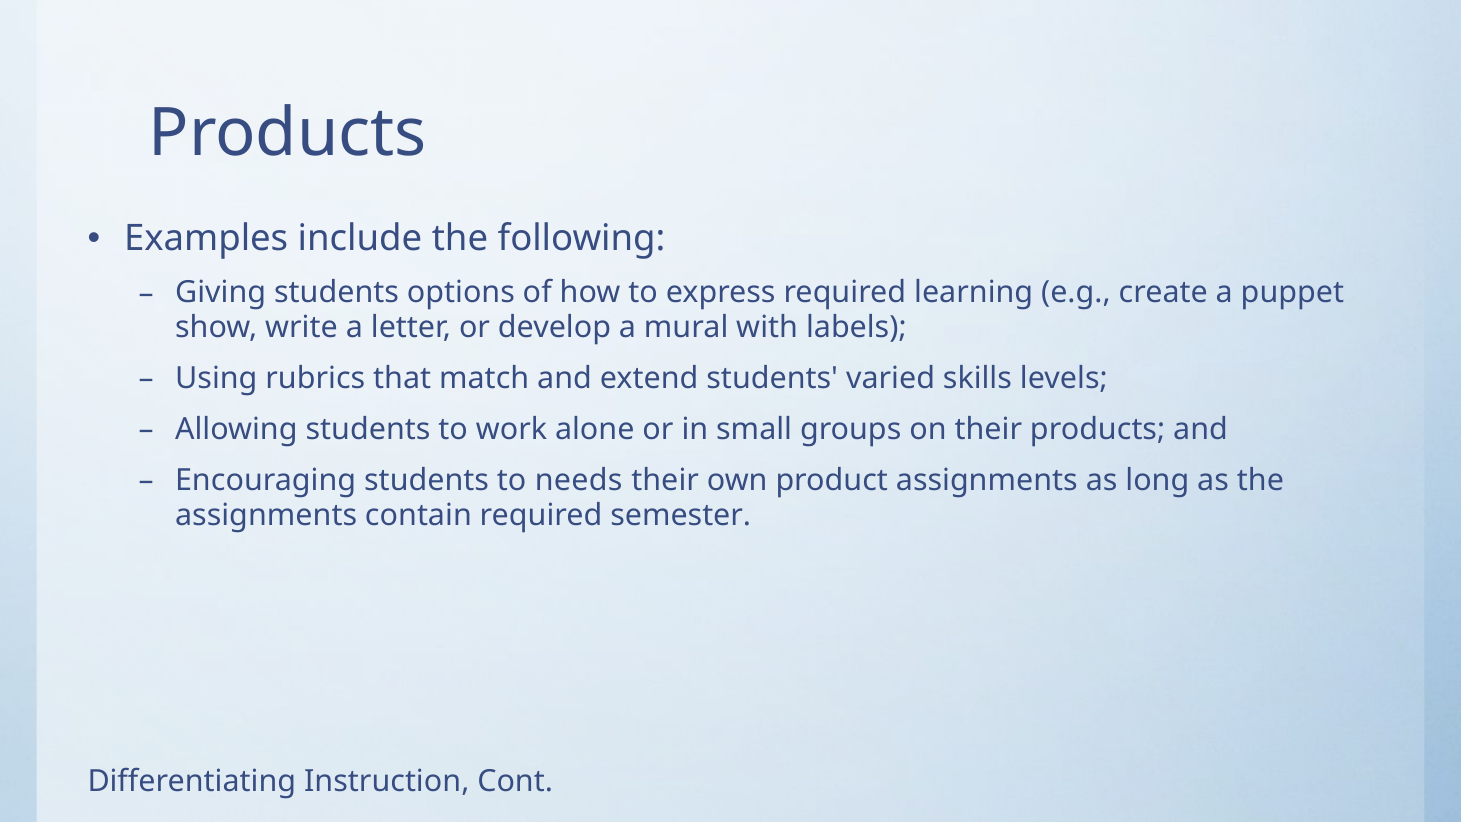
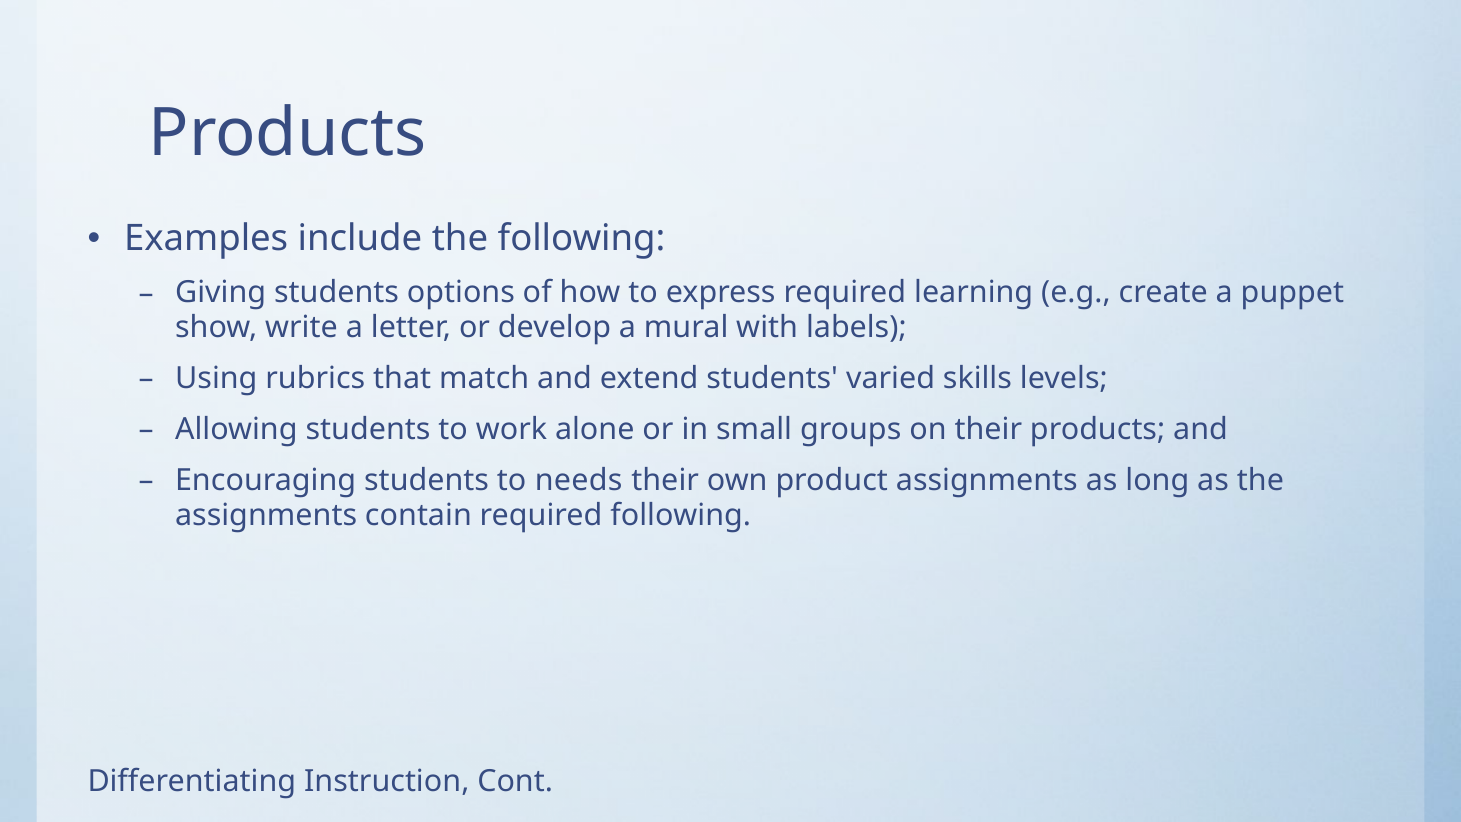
required semester: semester -> following (681, 515)
